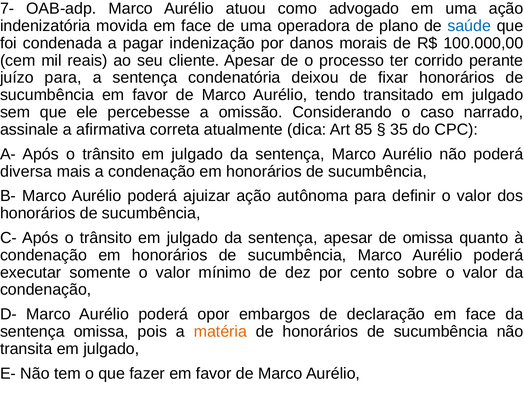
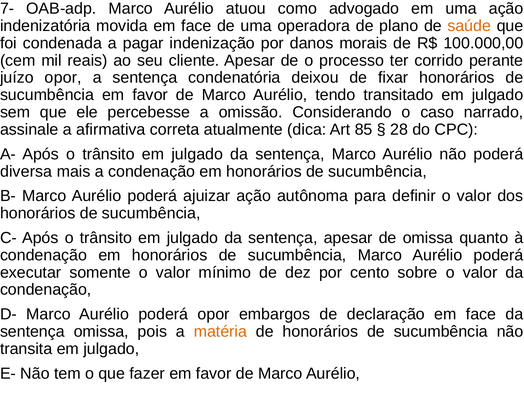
saúde colour: blue -> orange (469, 26)
juízo para: para -> opor (63, 78)
35: 35 -> 28 (399, 130)
